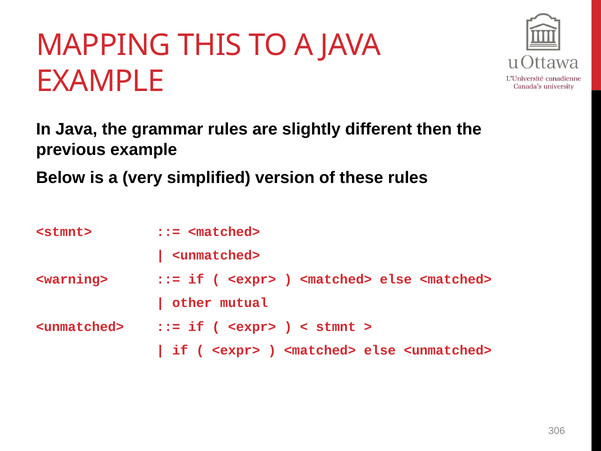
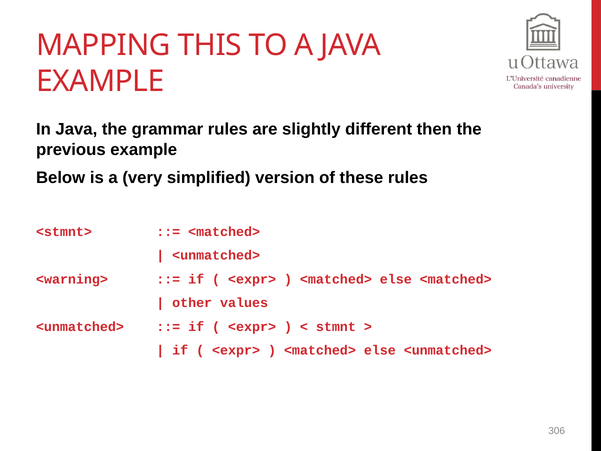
mutual: mutual -> values (244, 303)
